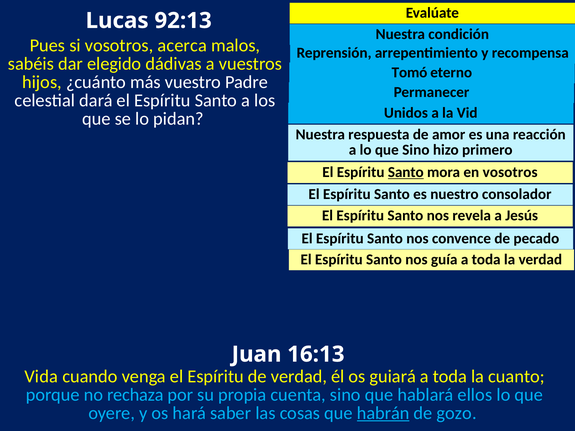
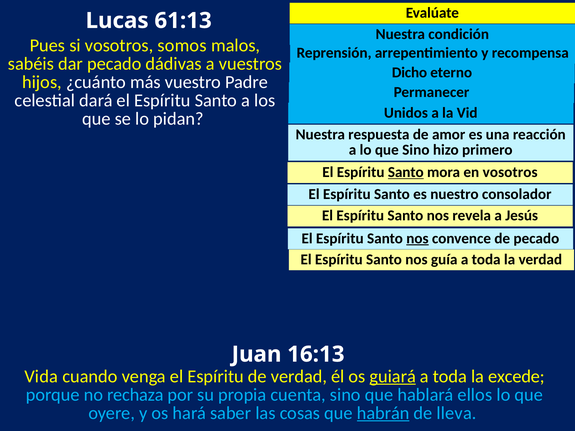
92:13: 92:13 -> 61:13 (183, 21)
acerca: acerca -> somos (182, 46)
dar elegido: elegido -> pecado (114, 64)
Tomó: Tomó -> Dicho (409, 72)
nos underline: none -> present (417, 238)
guiará underline: none -> present (393, 377)
cuanto: cuanto -> excede (517, 377)
gozo: gozo -> lleva (457, 413)
